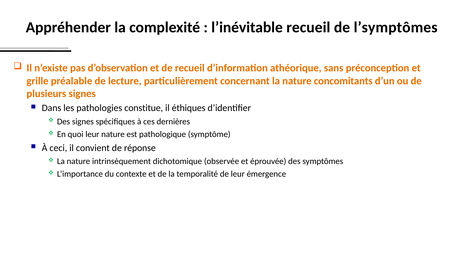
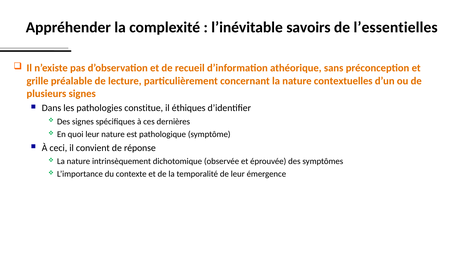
l’inévitable recueil: recueil -> savoirs (308, 27)
l’symptômes: l’symptômes -> l’essentielles (396, 27)
concomitants: concomitants -> contextuelles (343, 81)
